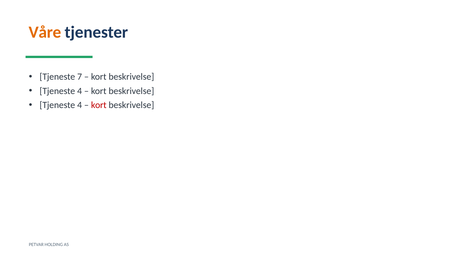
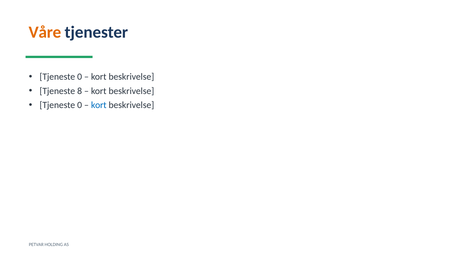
7: 7 -> 0 (80, 77)
4: 4 -> 8 (80, 91)
4: 4 -> 0 (80, 105)
kort colour: red -> blue (99, 105)
